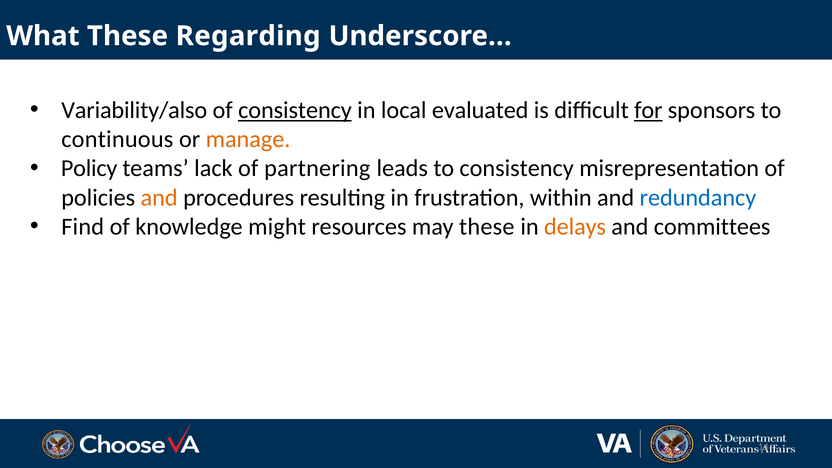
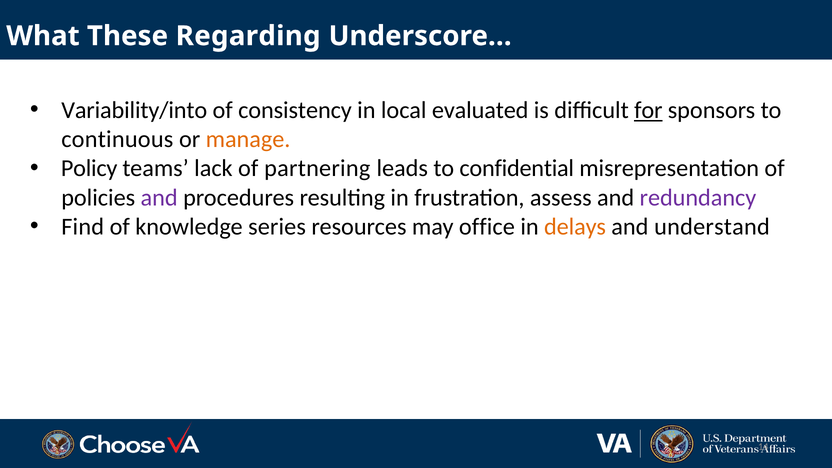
Variability/also: Variability/also -> Variability/into (134, 110)
consistency underline: present -> none (295, 110)
to consistency: consistency -> confidential (517, 168)
and colour: orange -> purple (159, 198)
within: within -> assess (561, 198)
redundancy colour: blue -> purple (698, 198)
might: might -> series (277, 227)
may these: these -> office (487, 227)
committees: committees -> understand (712, 227)
